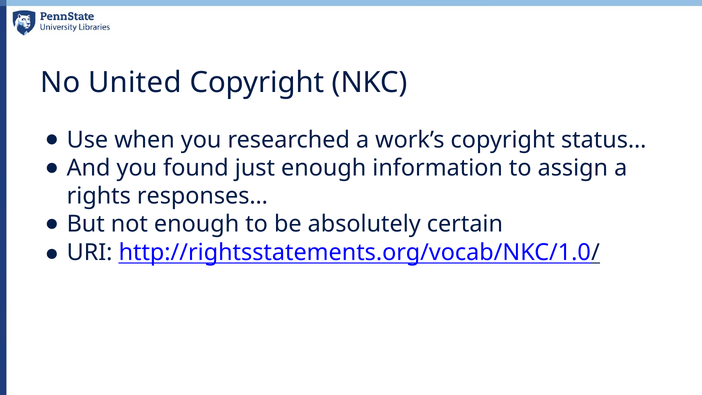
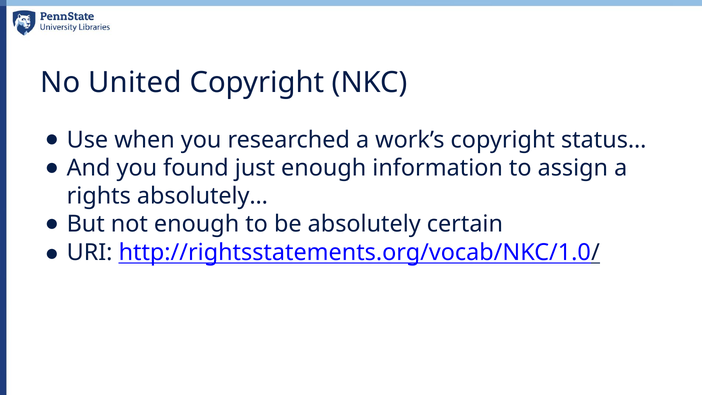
responses…: responses… -> absolutely… (202, 196)
